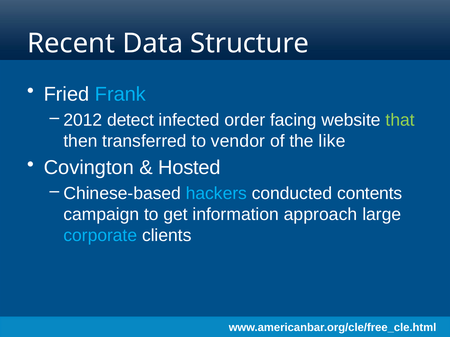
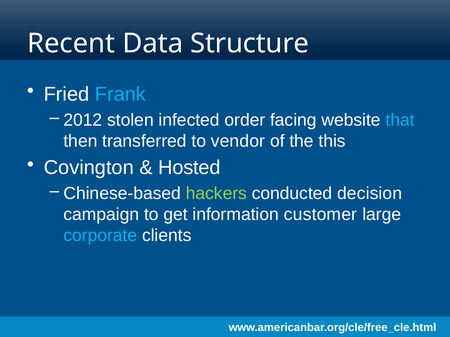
detect: detect -> stolen (130, 120)
that colour: light green -> light blue (400, 120)
like: like -> this (332, 141)
hackers colour: light blue -> light green (216, 194)
contents: contents -> decision (370, 194)
approach: approach -> customer (321, 215)
